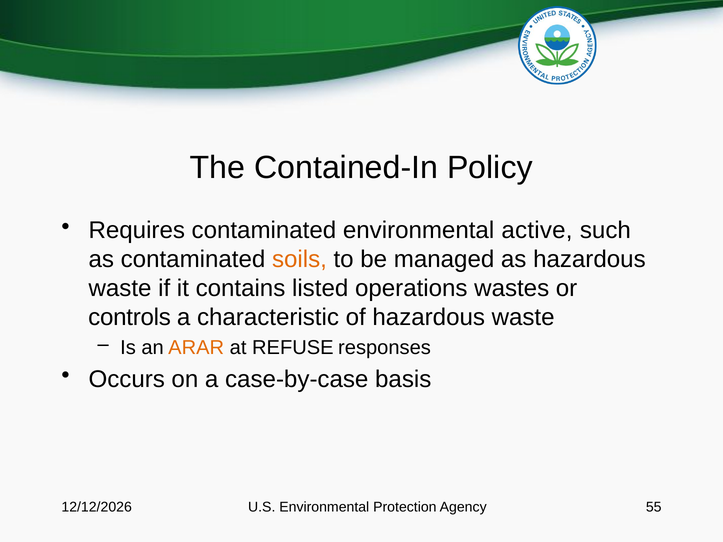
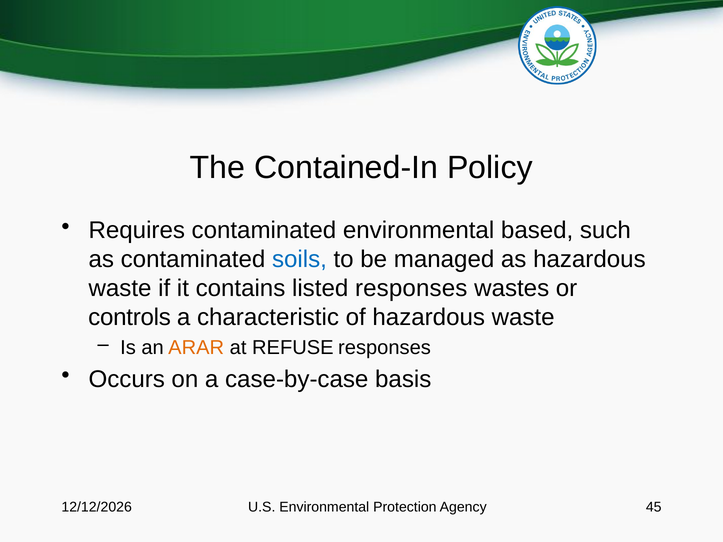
active: active -> based (537, 231)
soils colour: orange -> blue (299, 260)
listed operations: operations -> responses (411, 288)
55: 55 -> 45 (654, 507)
